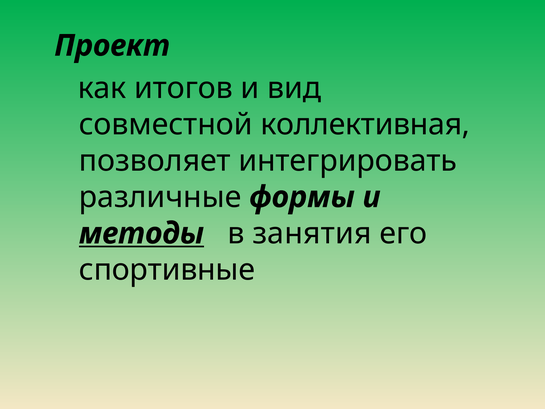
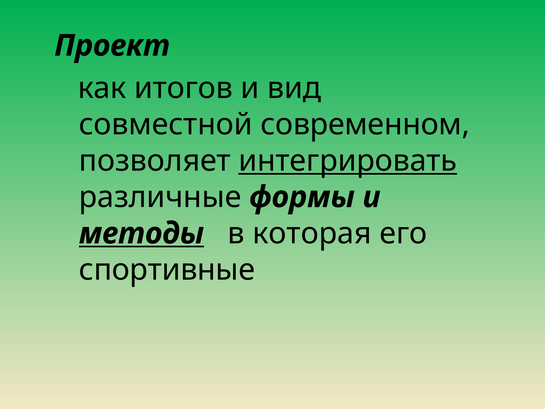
коллективная: коллективная -> современном (365, 124)
интегрировать underline: none -> present (348, 161)
занятия: занятия -> которая (312, 233)
